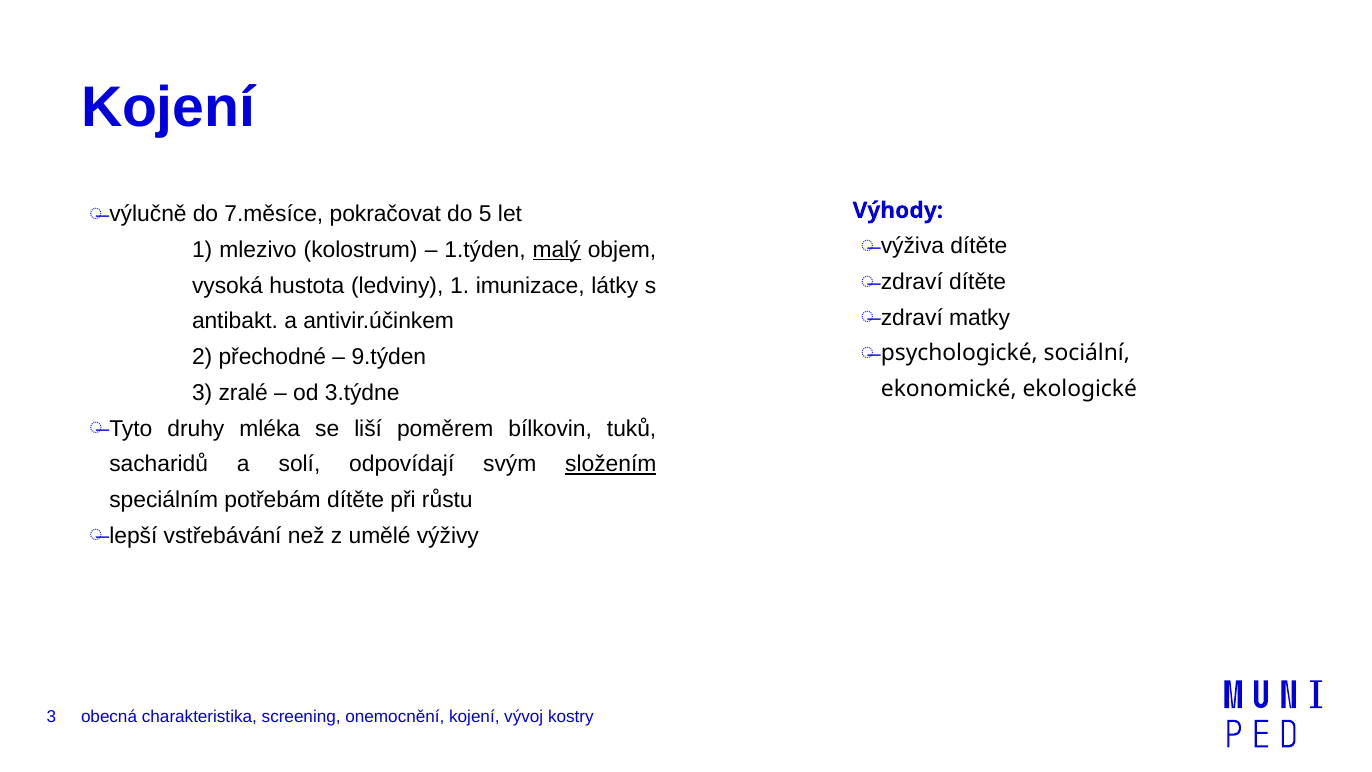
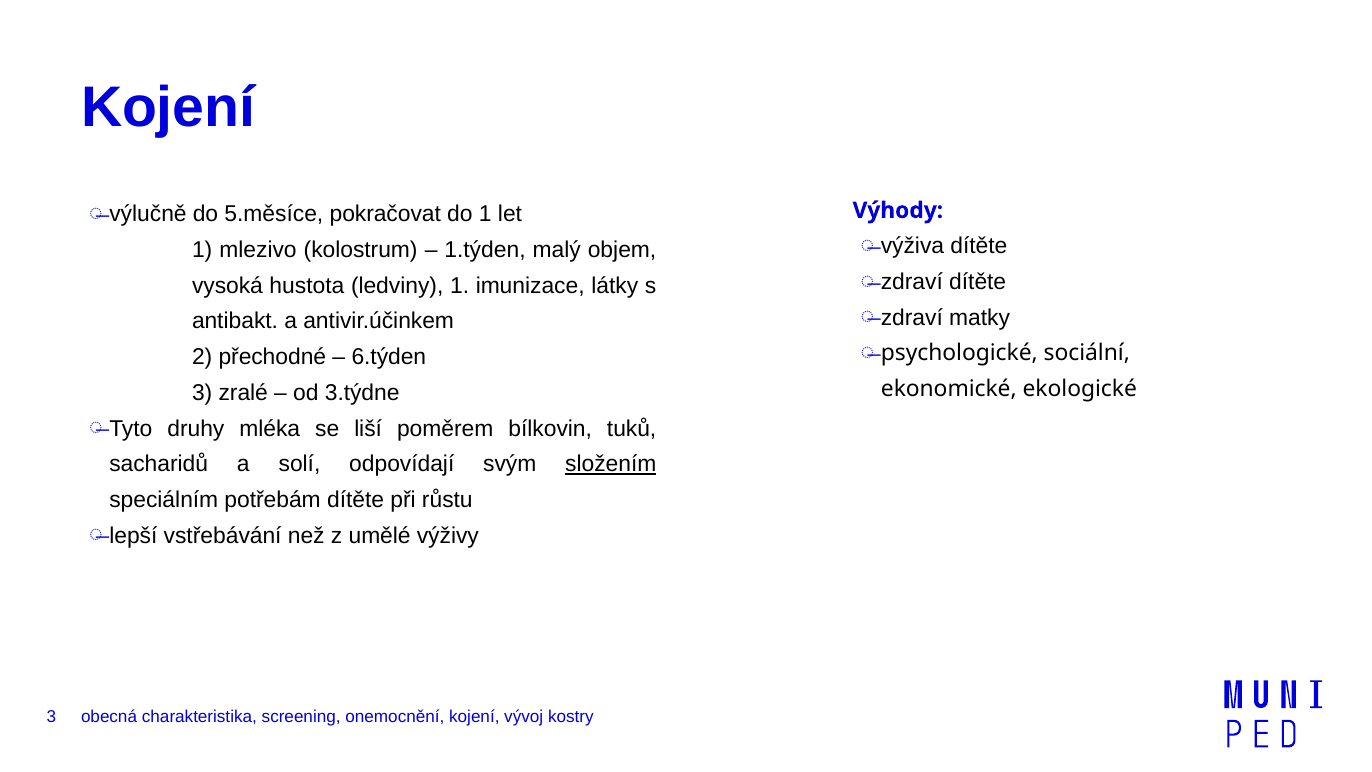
7.měsíce: 7.měsíce -> 5.měsíce (274, 214)
do 5: 5 -> 1 (485, 214)
malý underline: present -> none (557, 250)
9.týden: 9.týden -> 6.týden (389, 357)
